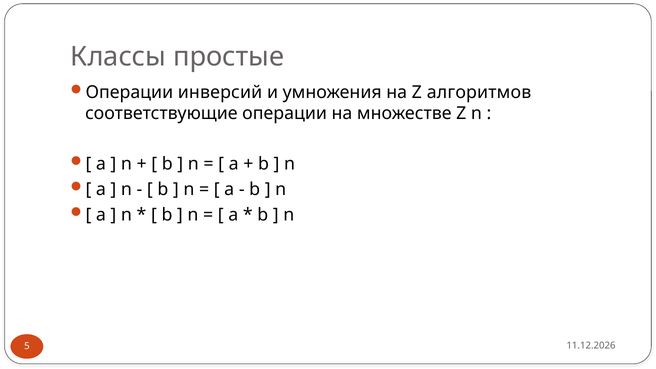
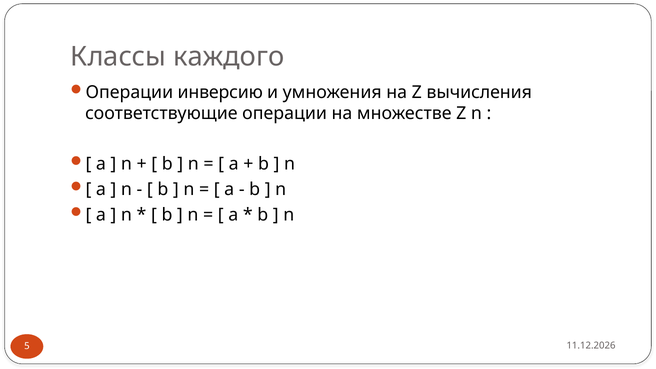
простые: простые -> каждого (229, 57)
инверсий: инверсий -> инверсию (220, 92)
алгоритмов: алгоритмов -> вычисления (479, 92)
